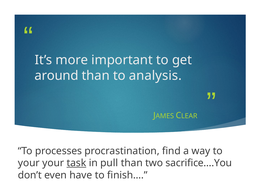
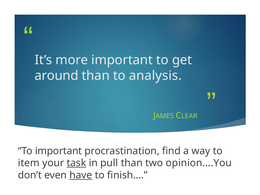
To processes: processes -> important (59, 151)
your: your -> item (29, 163)
sacrifice….You: sacrifice….You -> opinion….You (199, 163)
have underline: none -> present (81, 175)
